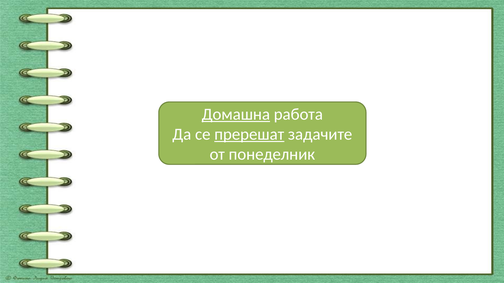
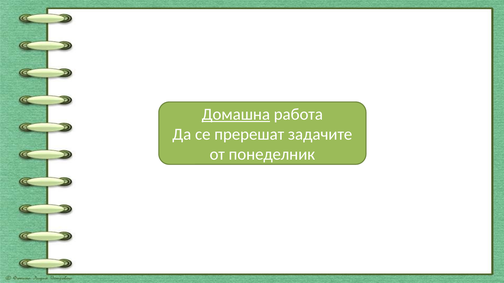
пререшат underline: present -> none (249, 135)
